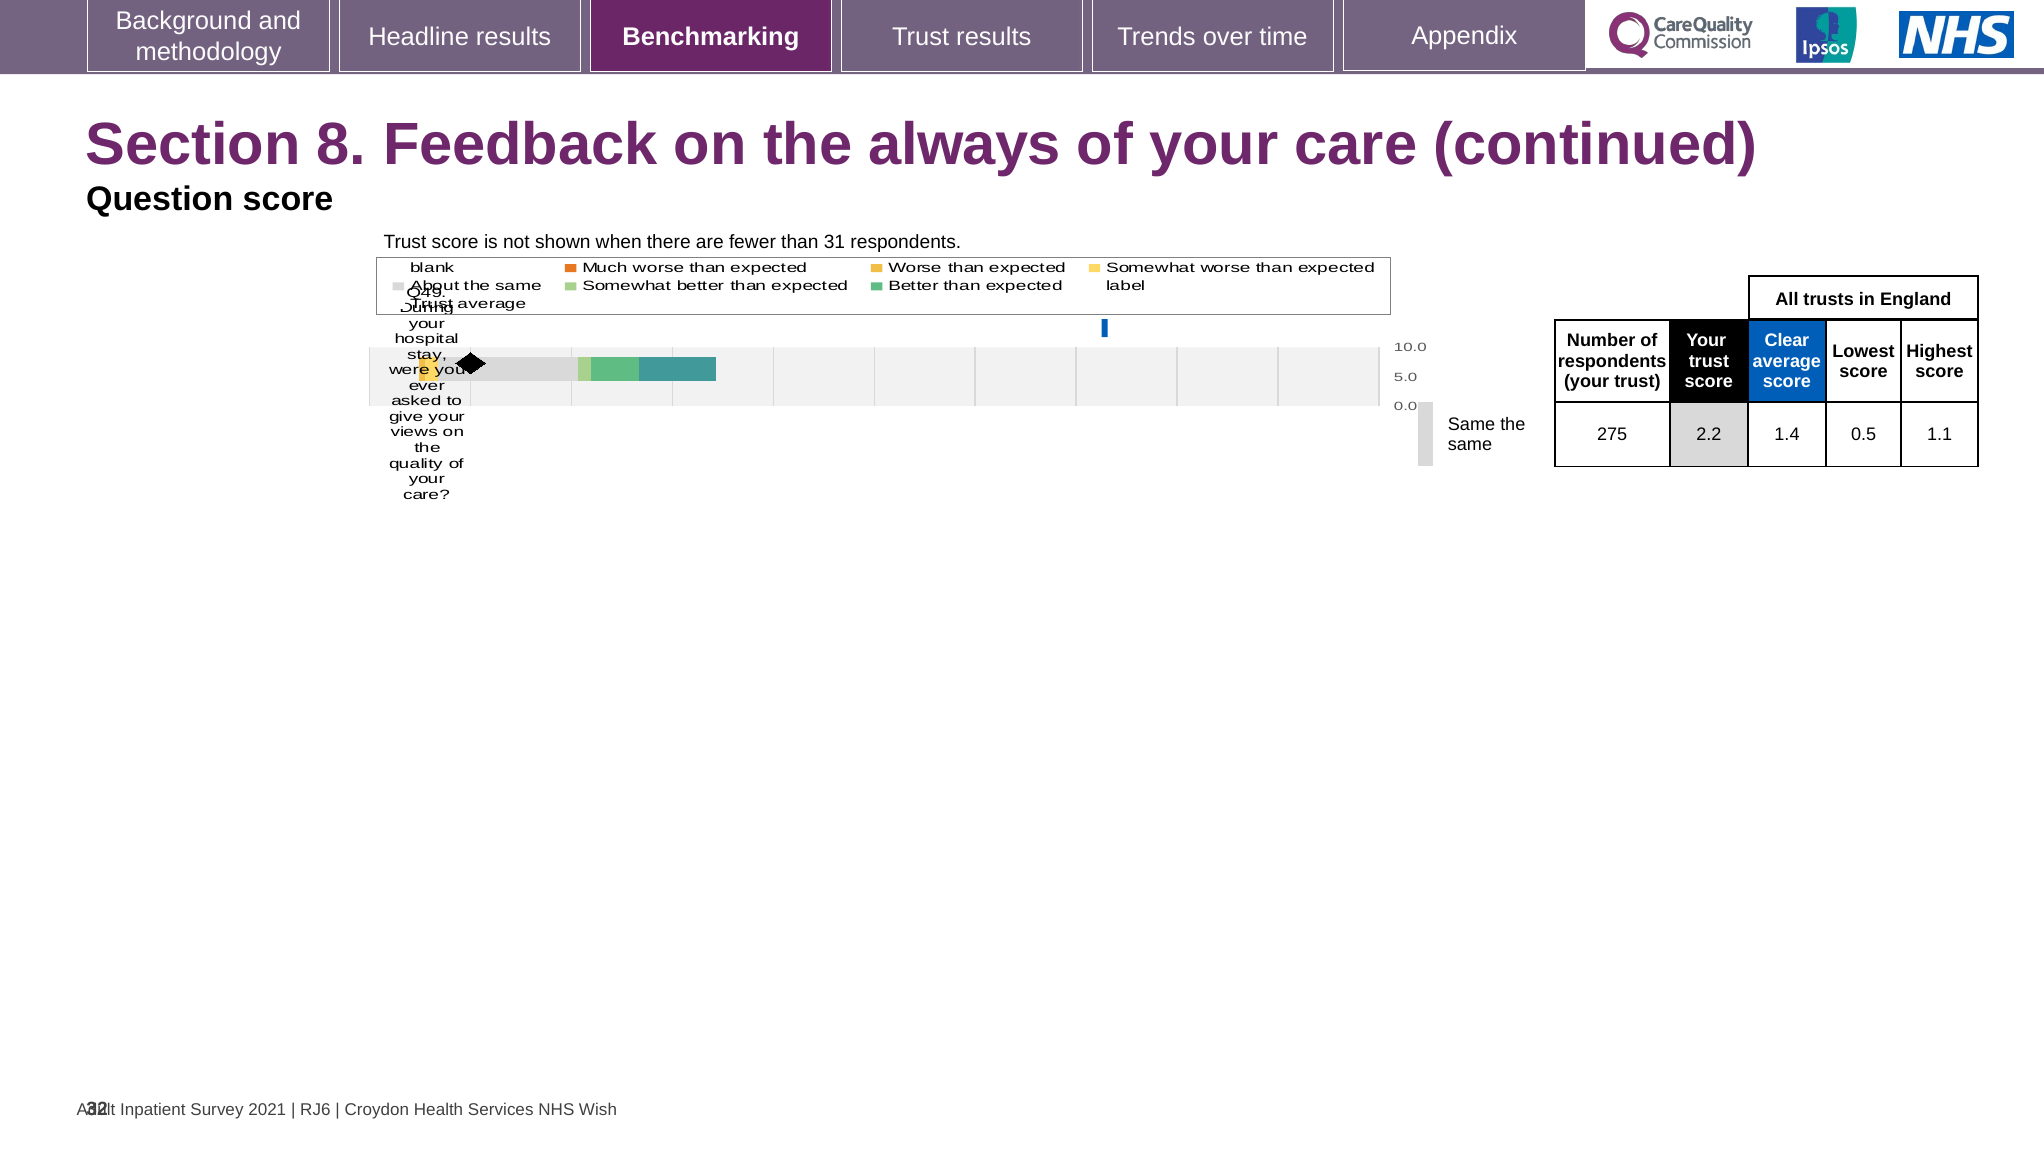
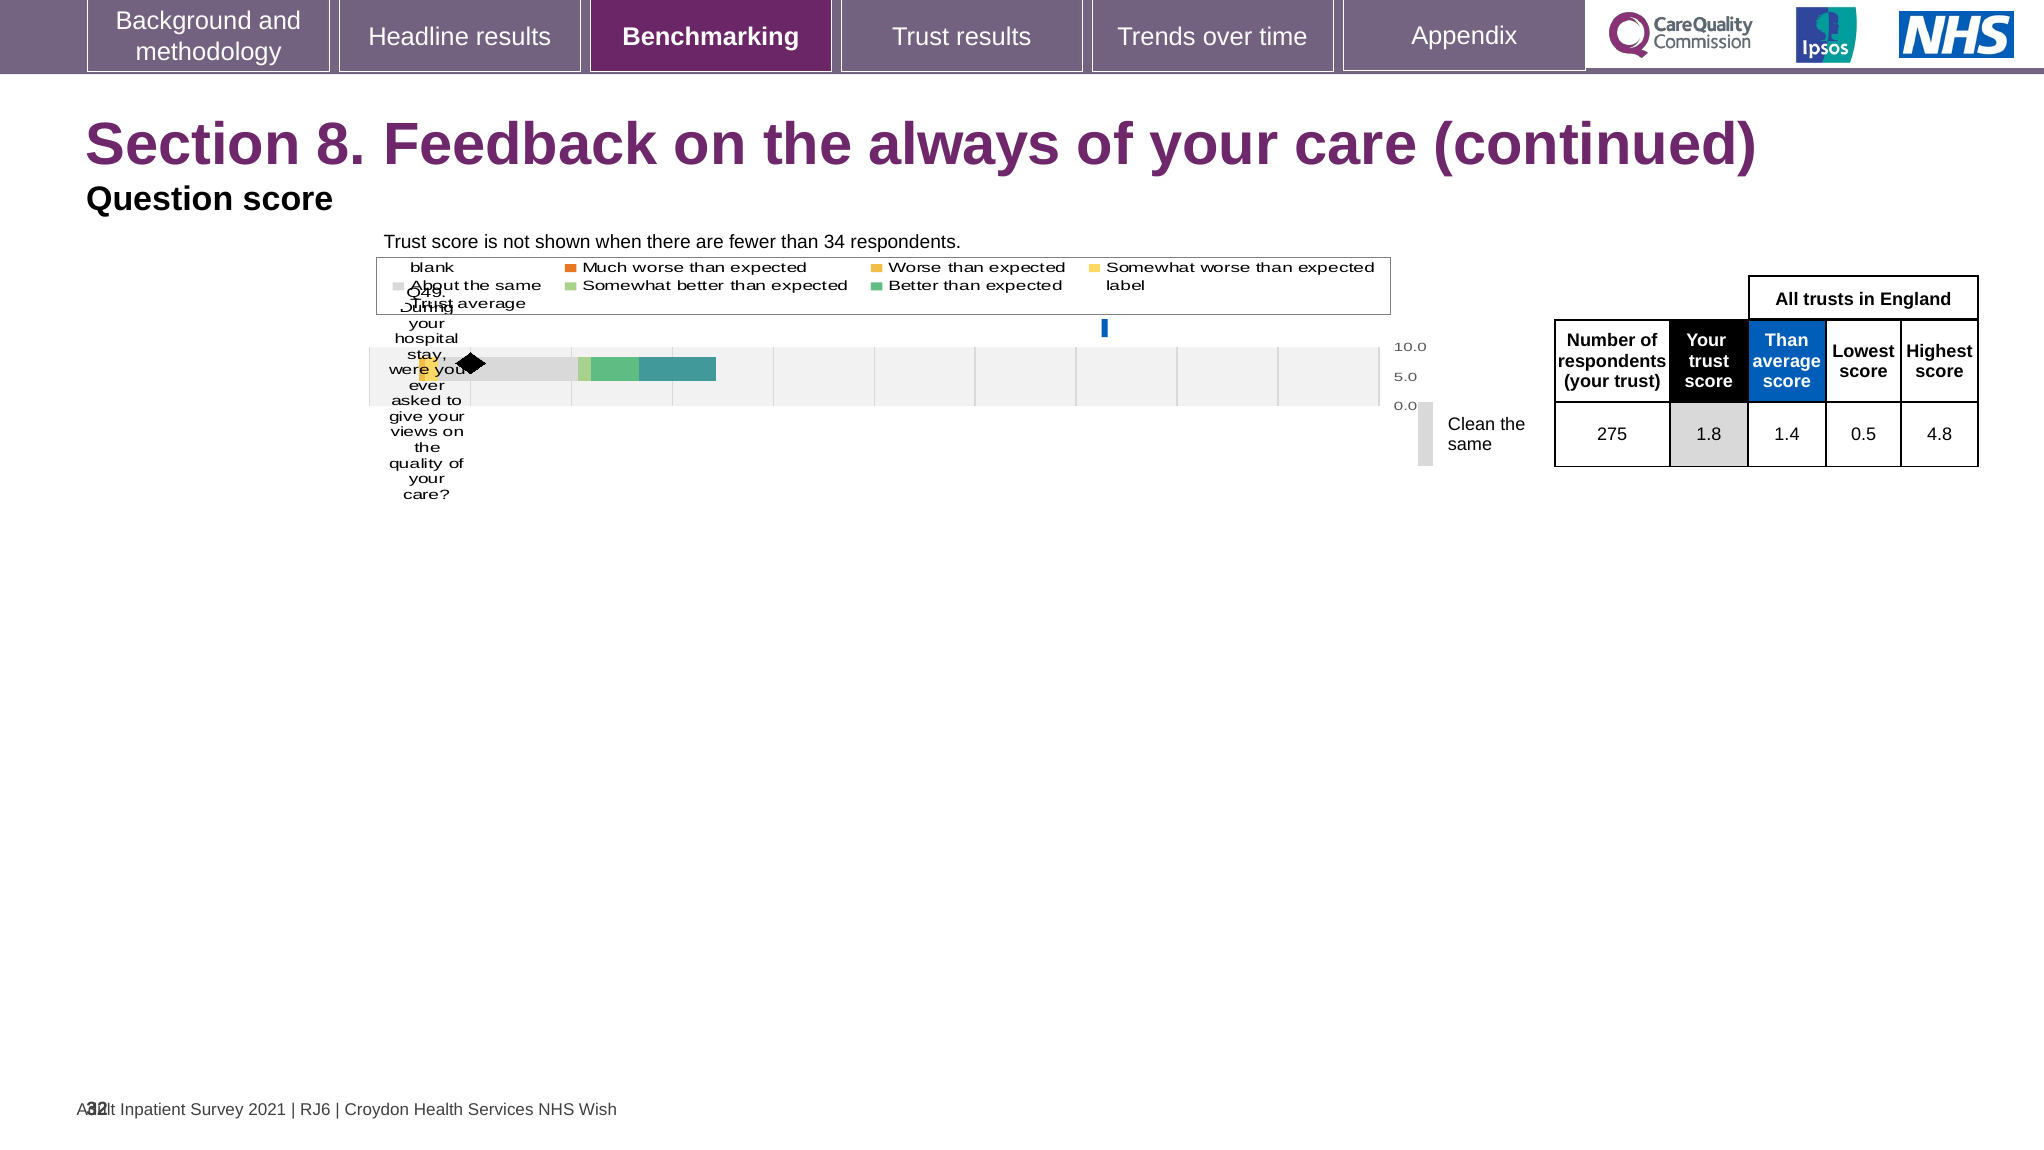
31: 31 -> 34 (835, 242)
Clear: Clear -> Than (1787, 341)
Same: Same -> Clean (1472, 424)
2.2: 2.2 -> 1.8 (1709, 434)
1.1: 1.1 -> 4.8 (1940, 434)
